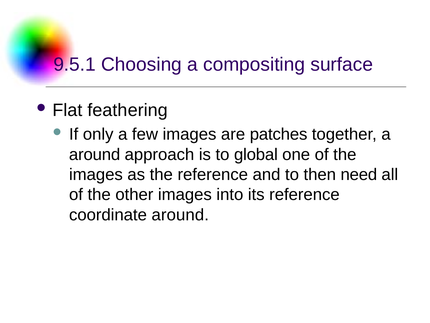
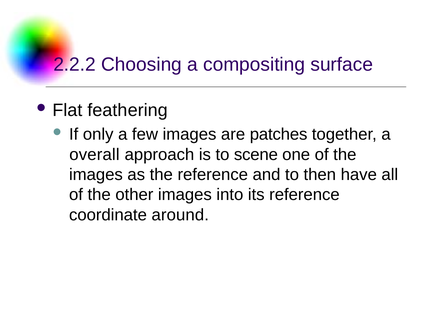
9.5.1: 9.5.1 -> 2.2.2 (75, 64)
around: around -> overall (94, 154)
global: global -> scene (256, 154)
need: need -> have (359, 174)
